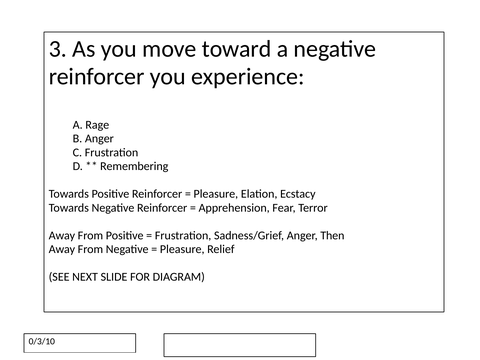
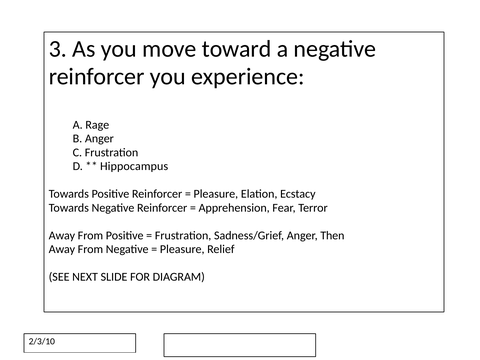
Remembering: Remembering -> Hippocampus (134, 166)
0/3/10: 0/3/10 -> 2/3/10 (42, 342)
